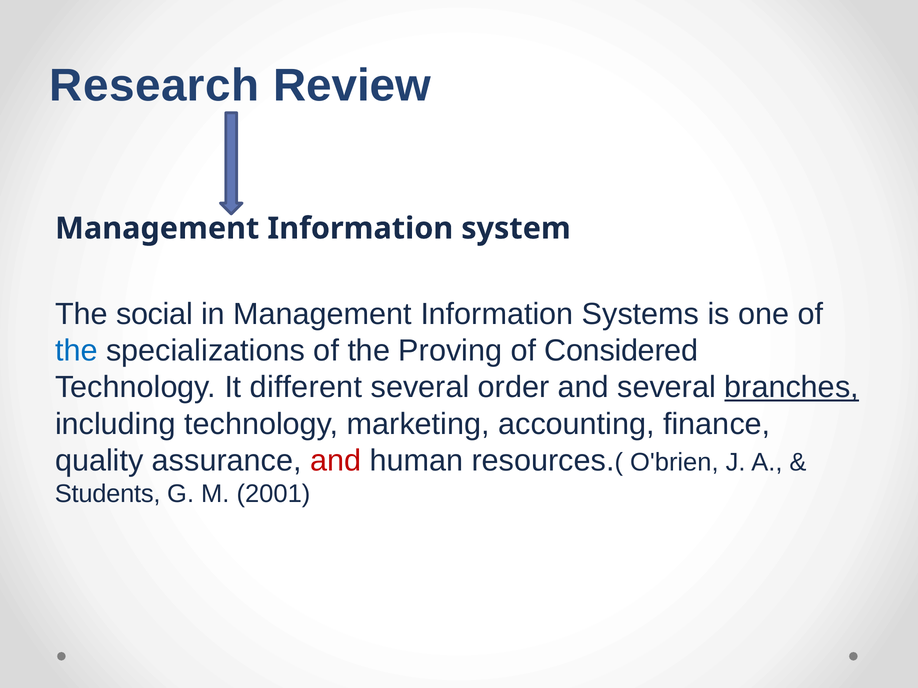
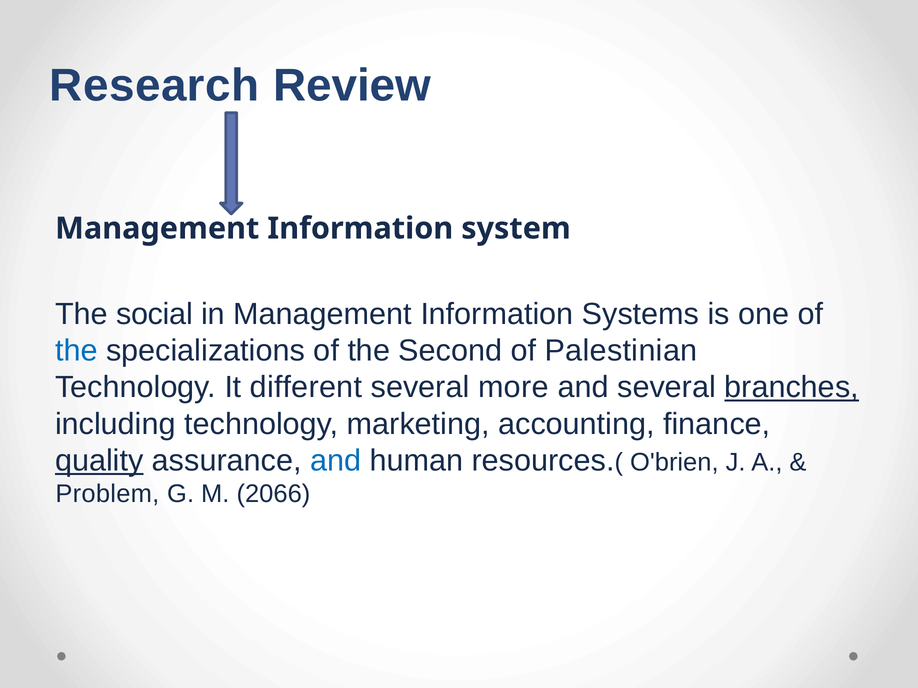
Proving: Proving -> Second (450, 351)
Considered: Considered -> Palestinian (621, 351)
order: order -> more (513, 388)
quality underline: none -> present (99, 461)
and colour: red -> blue (336, 461)
Students: Students -> Problem (107, 494)
2001: 2001 -> 2066 (273, 494)
